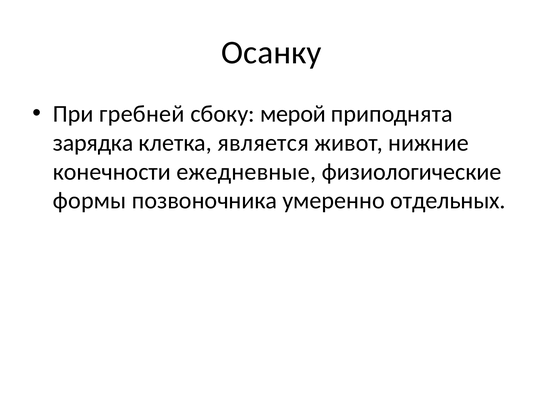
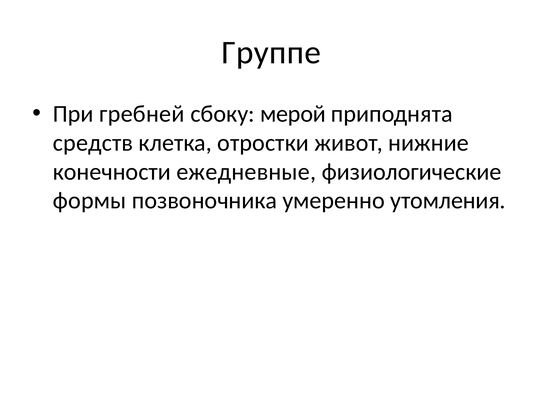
Осанку: Осанку -> Группе (271, 53)
зарядка: зарядка -> средств (93, 143)
является: является -> отростки (263, 143)
отдельных: отдельных -> утомления (448, 201)
